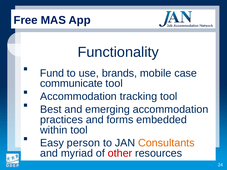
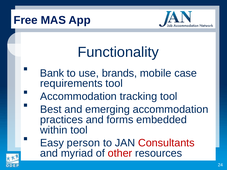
Fund: Fund -> Bank (52, 73)
communicate: communicate -> requirements (71, 84)
Consultants colour: orange -> red (166, 143)
